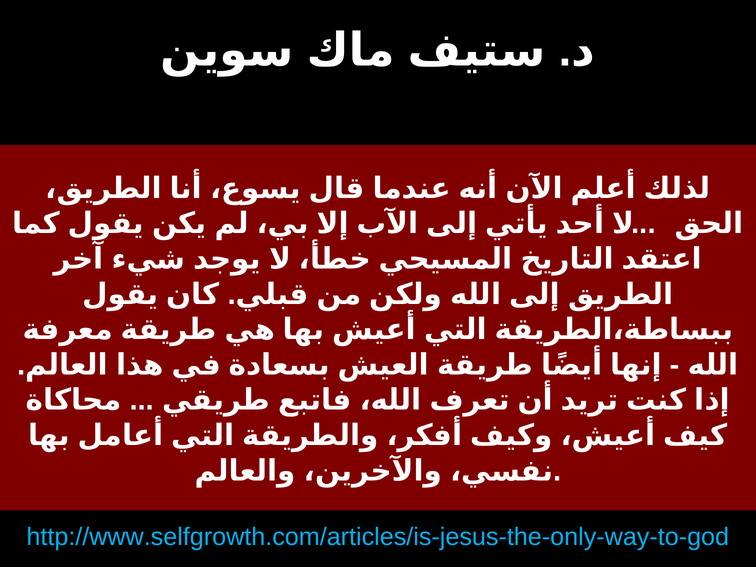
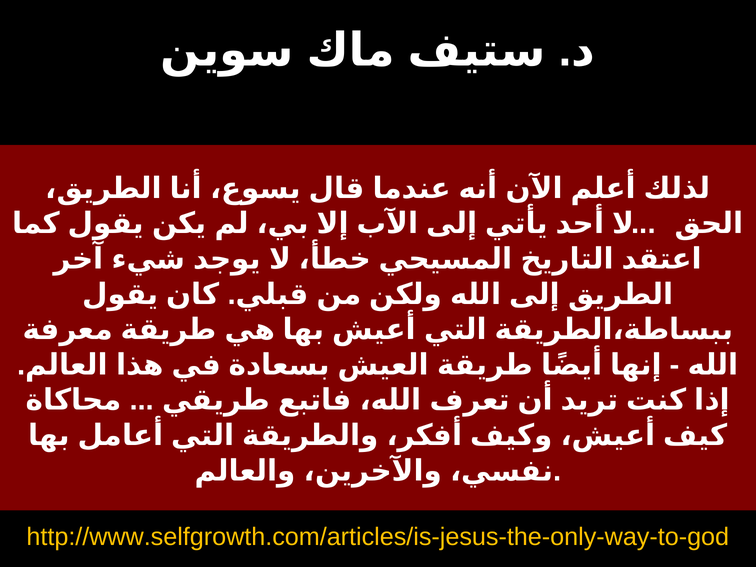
http://www.selfgrowth.com/articles/is-jesus-the-only-way-to-god colour: light blue -> yellow (378, 537)
